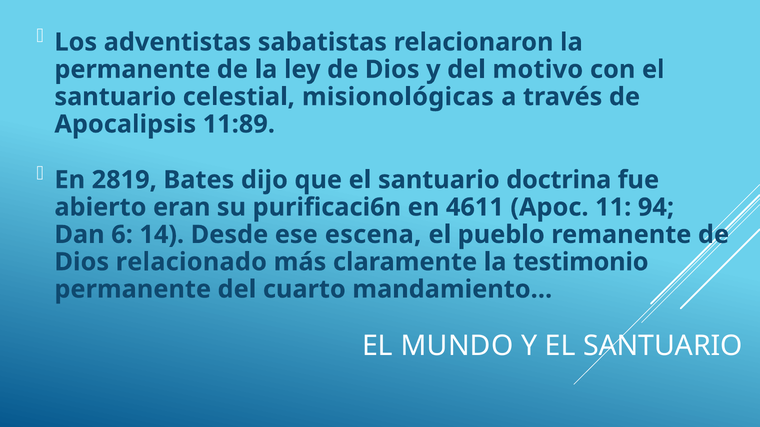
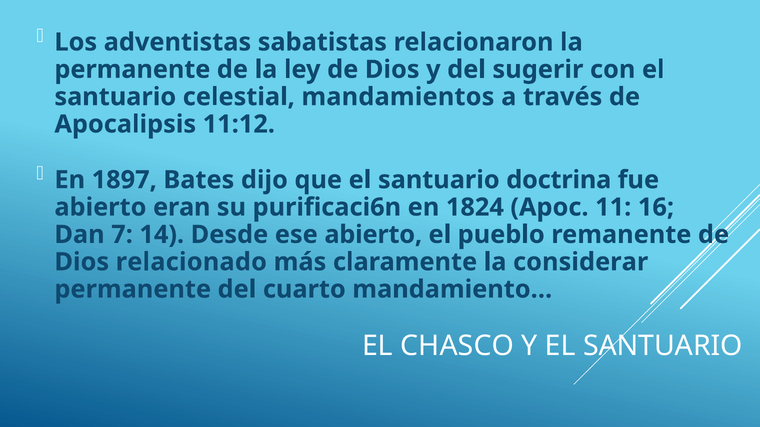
motivo: motivo -> sugerir (538, 70)
misionológicas: misionológicas -> mandamientos (398, 97)
11:89: 11:89 -> 11:12 (239, 124)
2819: 2819 -> 1897 (124, 180)
4611: 4611 -> 1824 (475, 207)
94: 94 -> 16 (656, 207)
6: 6 -> 7 (122, 235)
ese escena: escena -> abierto (373, 235)
testimonio: testimonio -> considerar (581, 262)
MUNDO: MUNDO -> CHASCO (457, 346)
